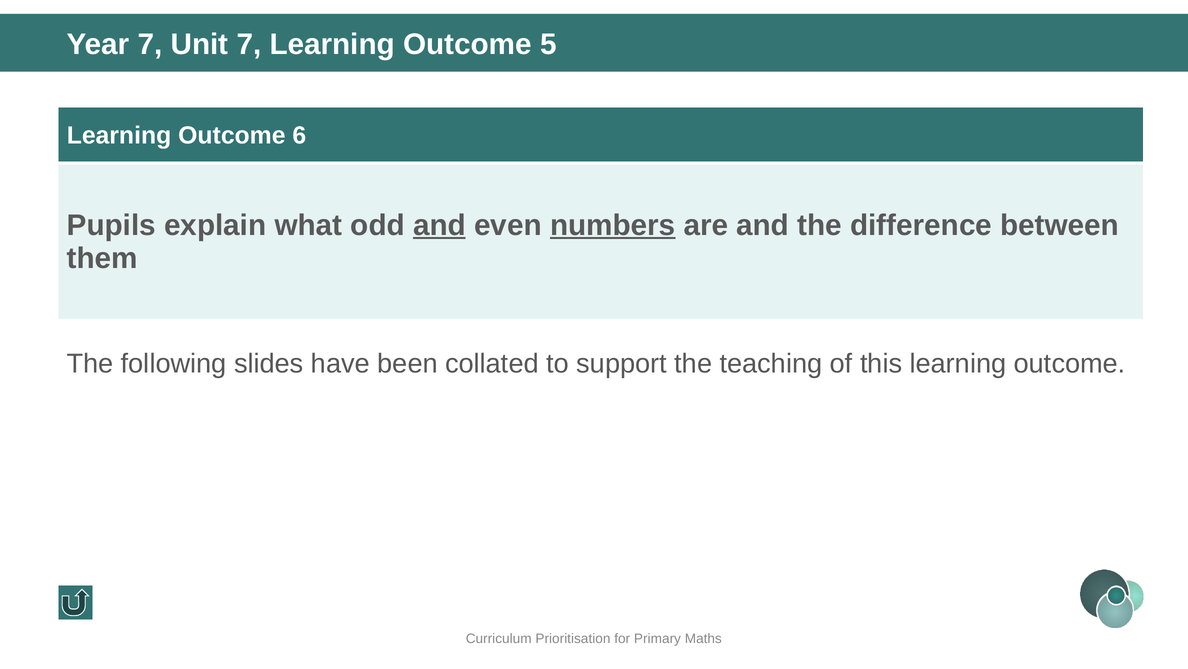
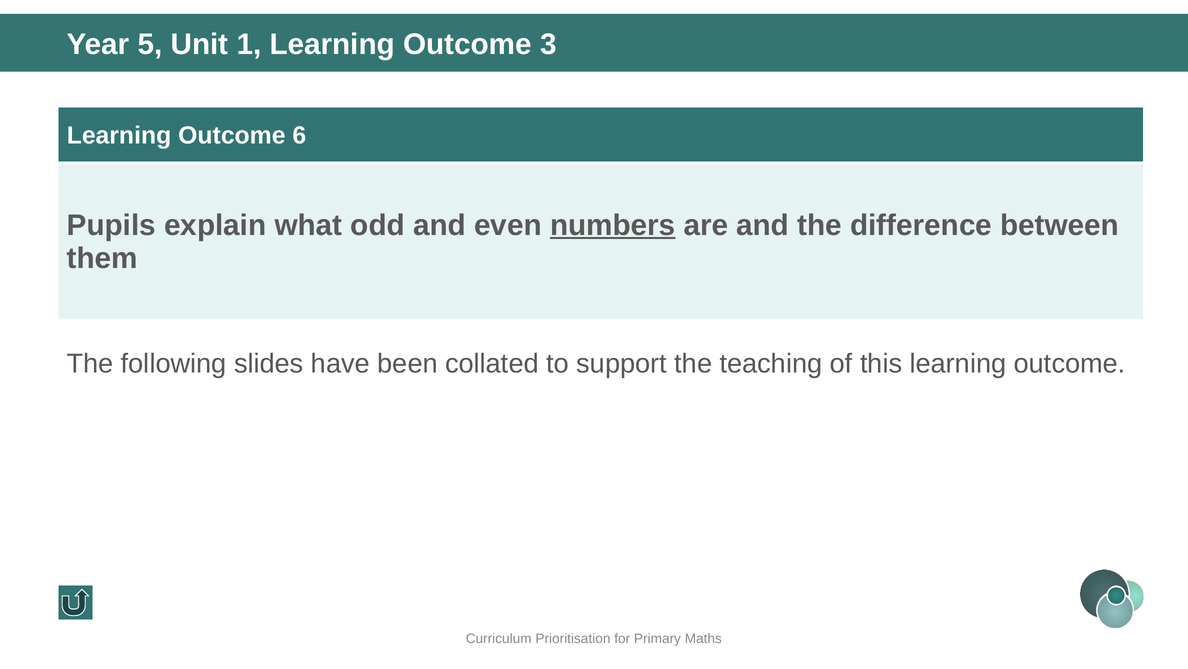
Year 7: 7 -> 5 (150, 44)
Unit 7: 7 -> 1 (249, 44)
5: 5 -> 3 (548, 44)
and underline: present -> none (439, 225)
